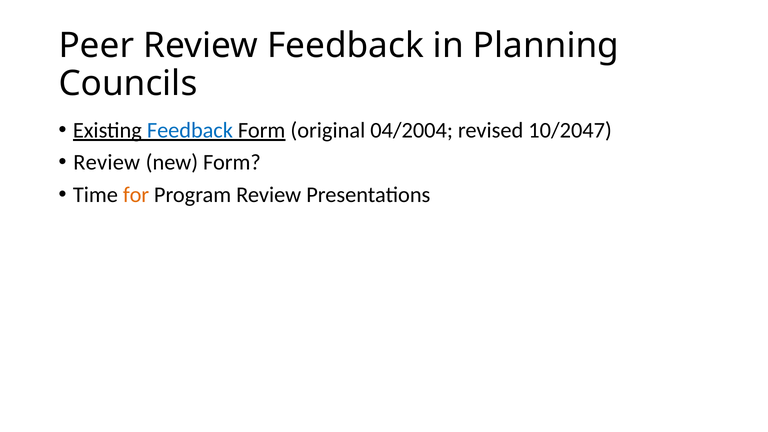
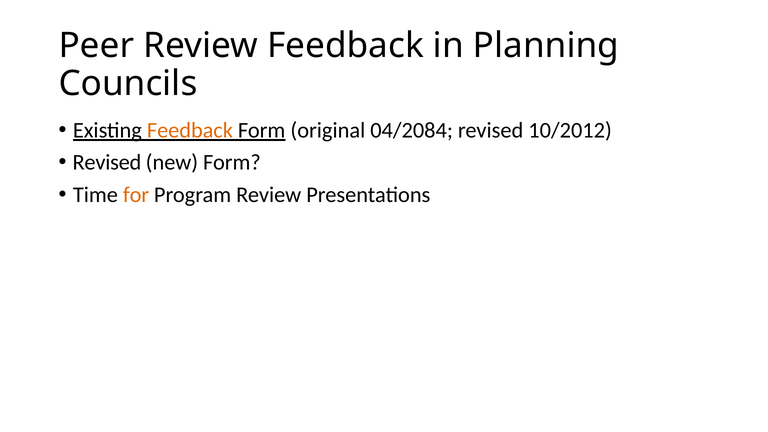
Feedback colour: blue -> orange (190, 130)
04/2004: 04/2004 -> 04/2084 (412, 130)
10/2047: 10/2047 -> 10/2012 (570, 130)
Review: Review -> Revised (107, 162)
